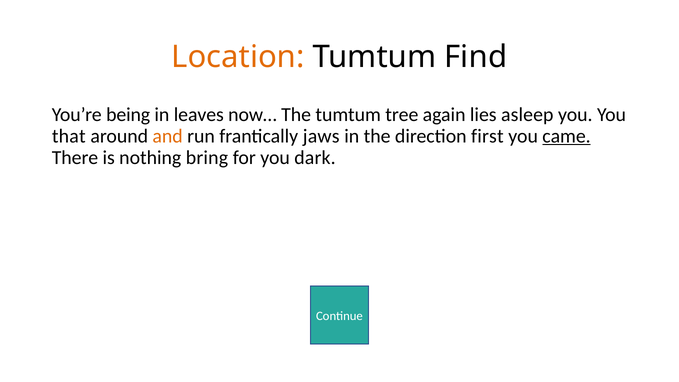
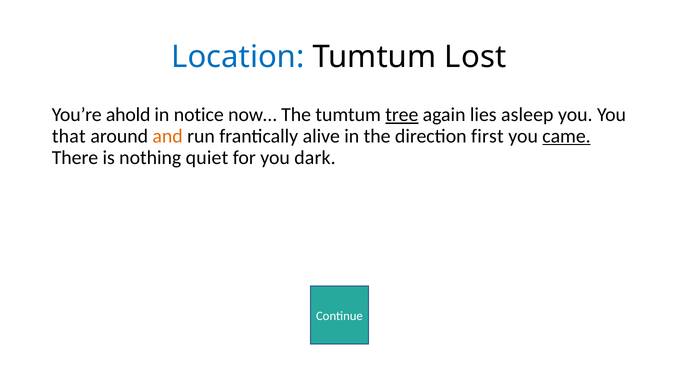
Location colour: orange -> blue (238, 57)
Find: Find -> Lost (476, 57)
being: being -> ahold (128, 115)
leaves: leaves -> notice (199, 115)
tree underline: none -> present (402, 115)
jaws: jaws -> alive (321, 136)
bring: bring -> quiet (207, 157)
